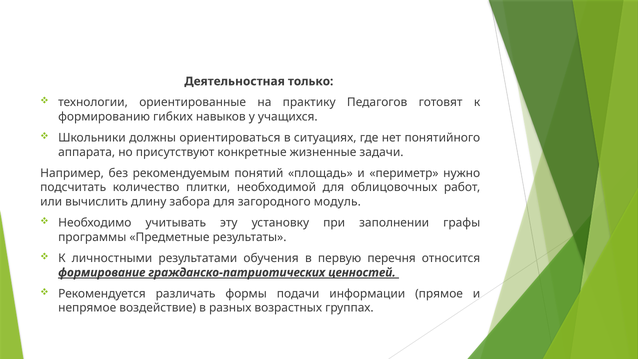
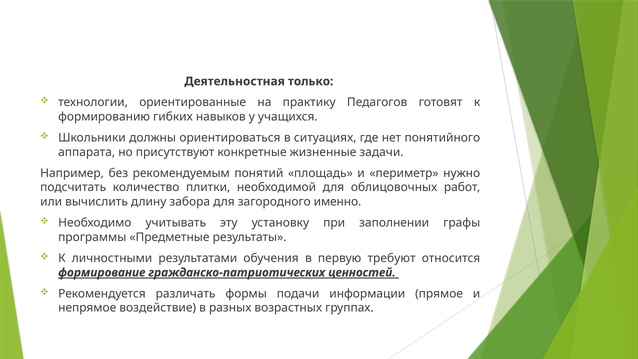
модуль: модуль -> именно (337, 202)
перечня: перечня -> требуют (392, 258)
